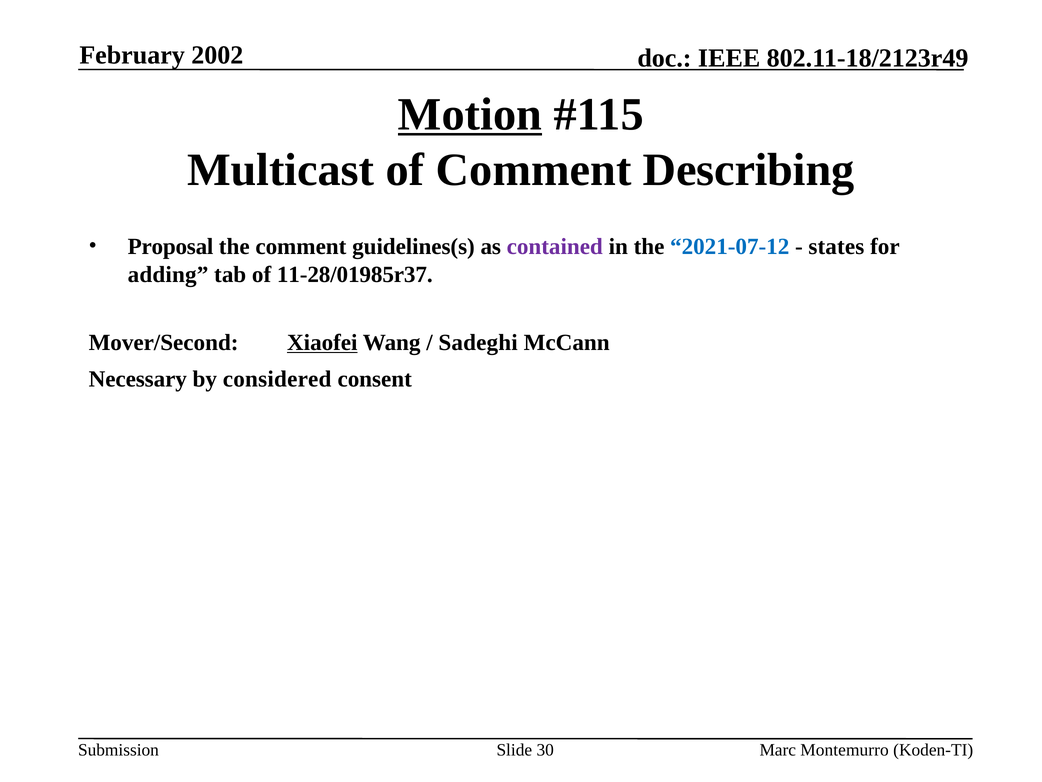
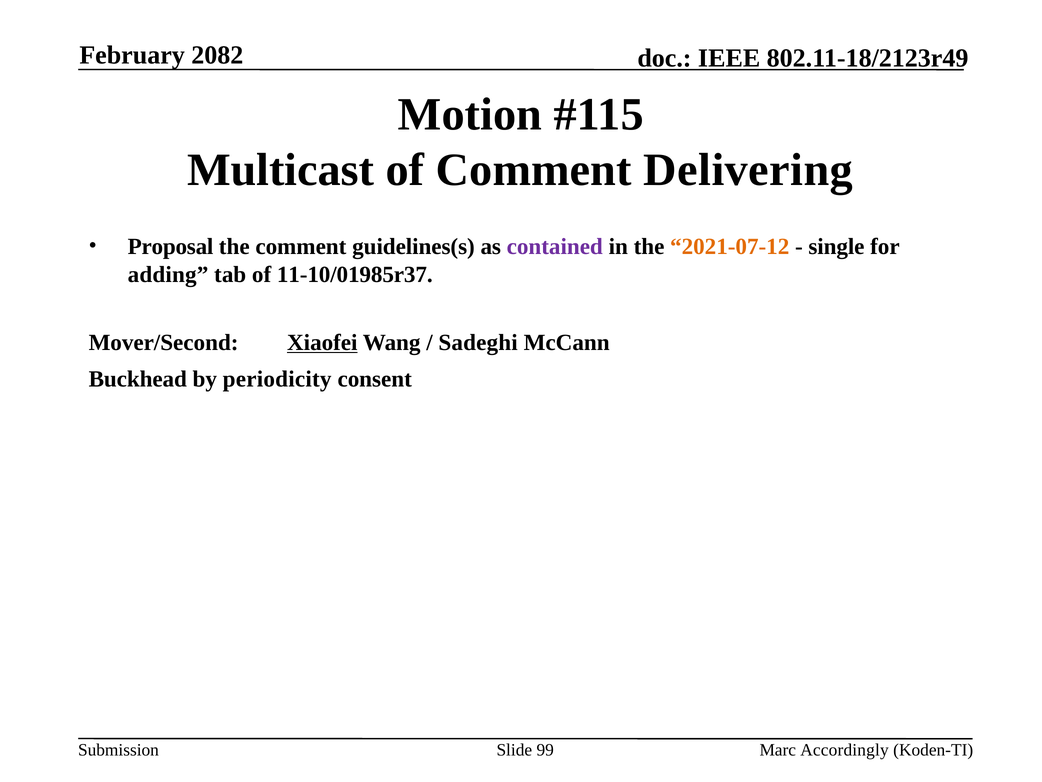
2002: 2002 -> 2082 (217, 55)
Motion underline: present -> none (470, 114)
Describing: Describing -> Delivering (748, 170)
2021-07-12 colour: blue -> orange (730, 247)
states: states -> single (836, 247)
11-28/01985r37: 11-28/01985r37 -> 11-10/01985r37 (355, 274)
Necessary: Necessary -> Buckhead (138, 379)
considered: considered -> periodicity (277, 379)
30: 30 -> 99 (545, 750)
Montemurro: Montemurro -> Accordingly (844, 750)
